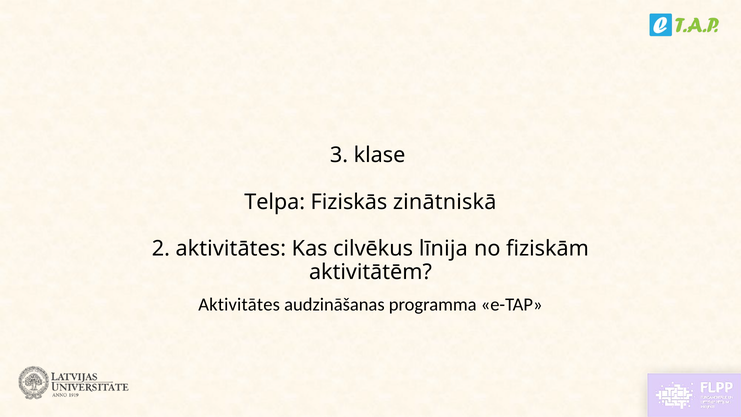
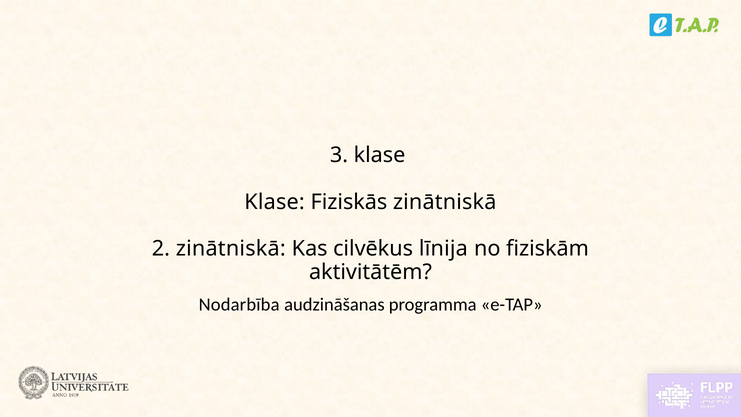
Telpa: Telpa -> Klase (275, 202)
2 aktivitātes: aktivitātes -> zinātniskā (231, 249)
Aktivitātes: Aktivitātes -> Nodarbība (239, 304)
